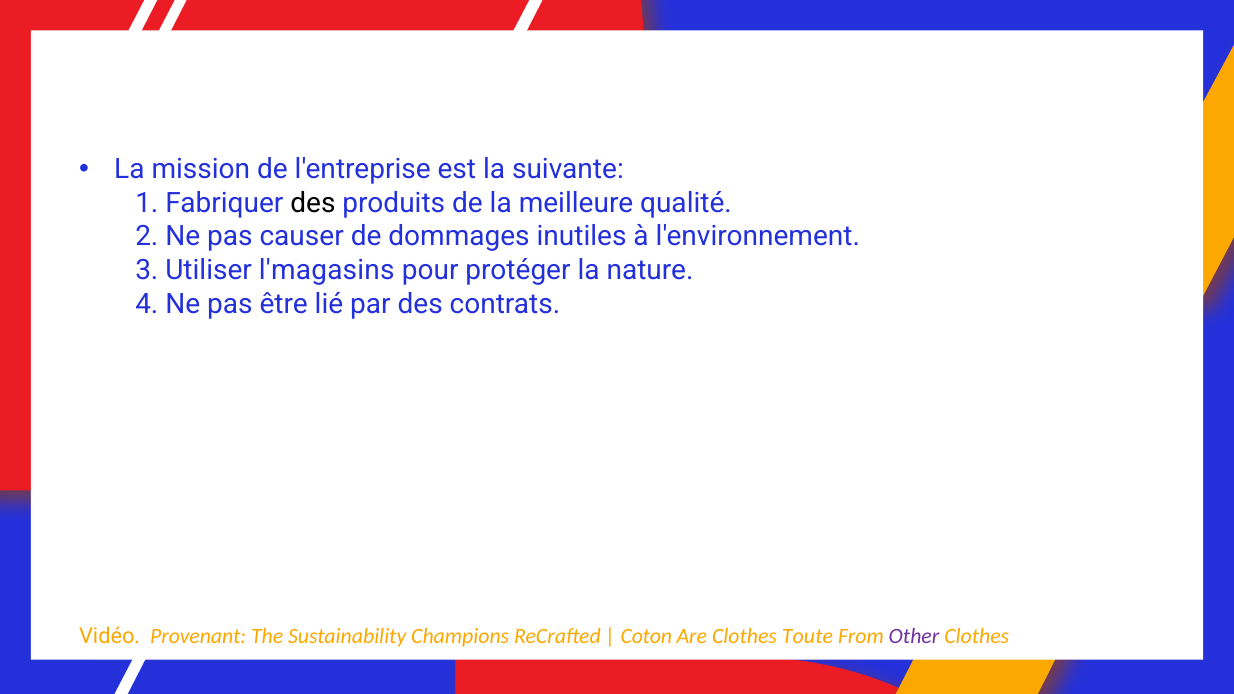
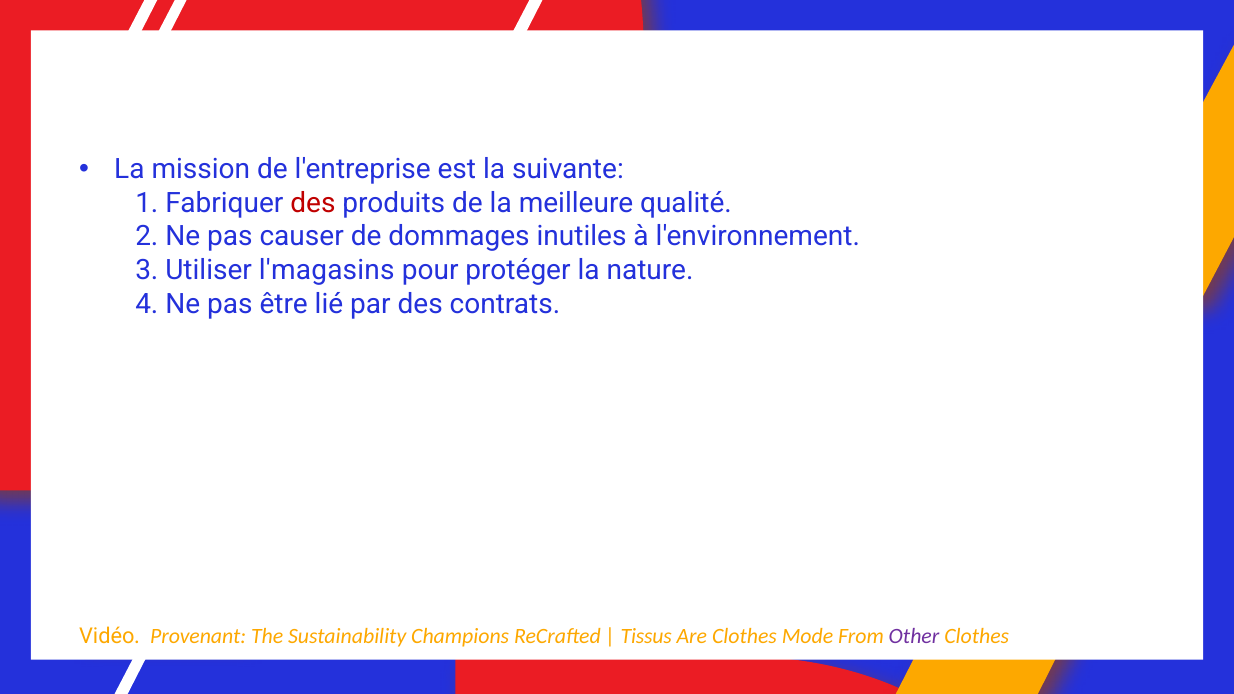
des colour: black -> red (313, 203)
Coton: Coton -> Tissus (646, 637)
Toute: Toute -> Mode (808, 637)
